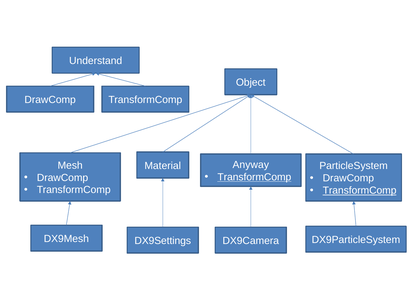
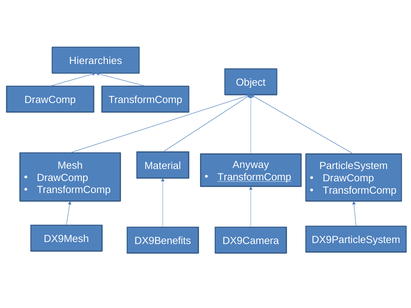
Understand: Understand -> Hierarchies (96, 61)
TransformComp underline: present -> none (360, 191)
DX9Settings: DX9Settings -> DX9Benefits (163, 241)
